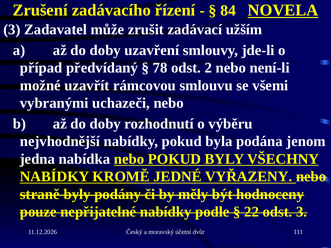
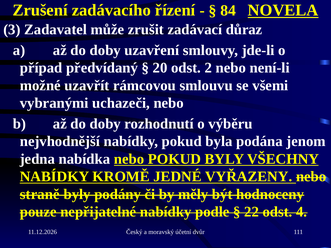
užším: užším -> důraz (244, 30)
78: 78 -> 20 (160, 68)
odst 3: 3 -> 4 (302, 212)
